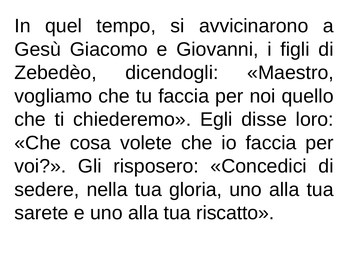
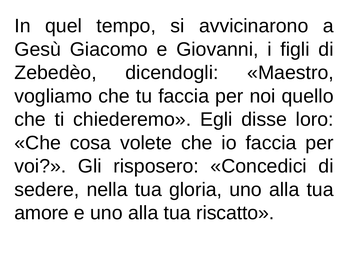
sarete: sarete -> amore (42, 213)
